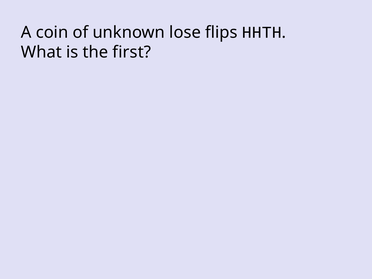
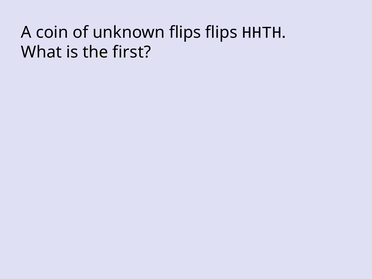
unknown lose: lose -> flips (185, 32)
